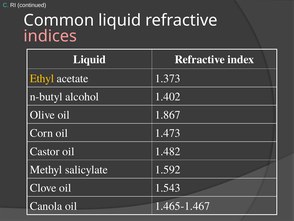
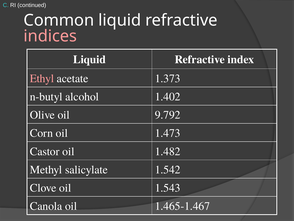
Ethyl colour: yellow -> pink (42, 78)
1.867: 1.867 -> 9.792 (168, 115)
1.592: 1.592 -> 1.542 (168, 169)
